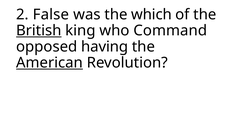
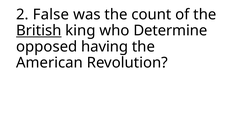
which: which -> count (151, 14)
Command: Command -> Determine (170, 31)
American underline: present -> none (49, 63)
